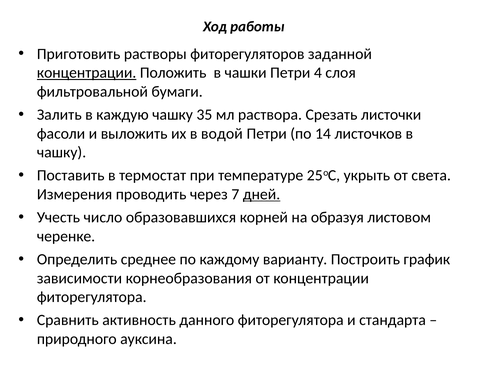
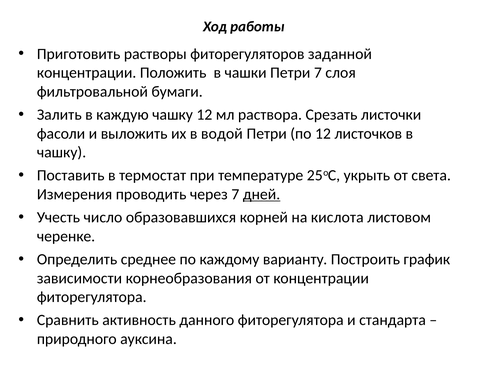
концентрации underline: present -> none (87, 73)
Петри 4: 4 -> 7 (318, 73)
чашку 35: 35 -> 12 (204, 115)
по 14: 14 -> 12 (323, 134)
образуя: образуя -> кислота (337, 218)
